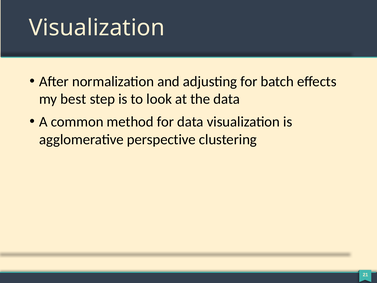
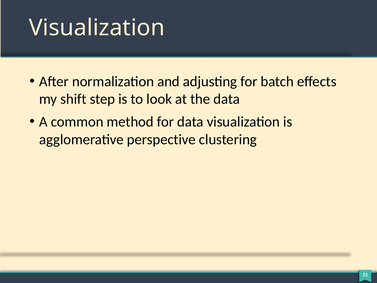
best: best -> shift (73, 99)
